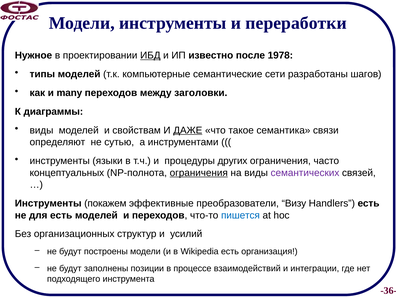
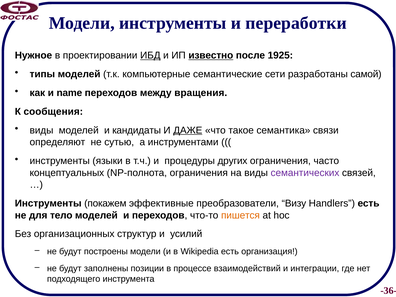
известно underline: none -> present (211, 55)
1978: 1978 -> 1925 (280, 55)
шагов: шагов -> самой (366, 74)
many: many -> name (69, 93)
заголовки: заголовки -> вращения (201, 93)
диаграммы: диаграммы -> сообщения (53, 112)
свойствам: свойствам -> кандидаты (137, 130)
ограничения underline: present -> none (199, 173)
для есть: есть -> тело (61, 215)
пишется colour: blue -> orange (240, 215)
